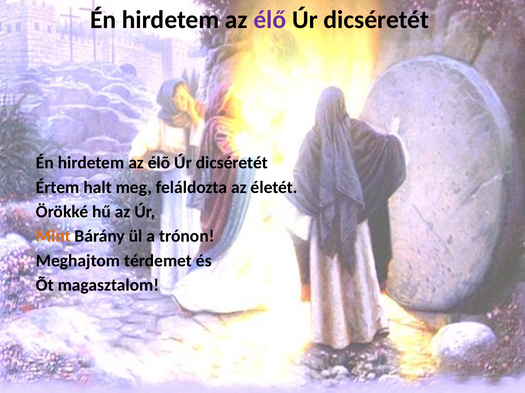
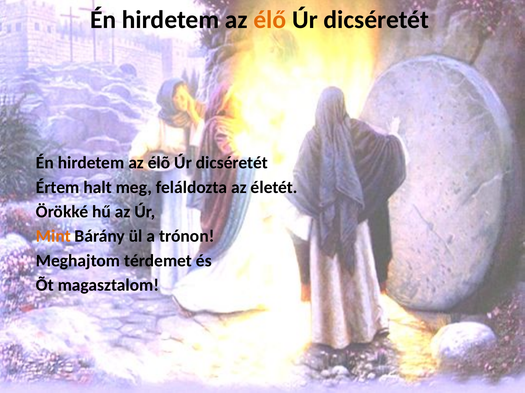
élő colour: purple -> orange (270, 20)
